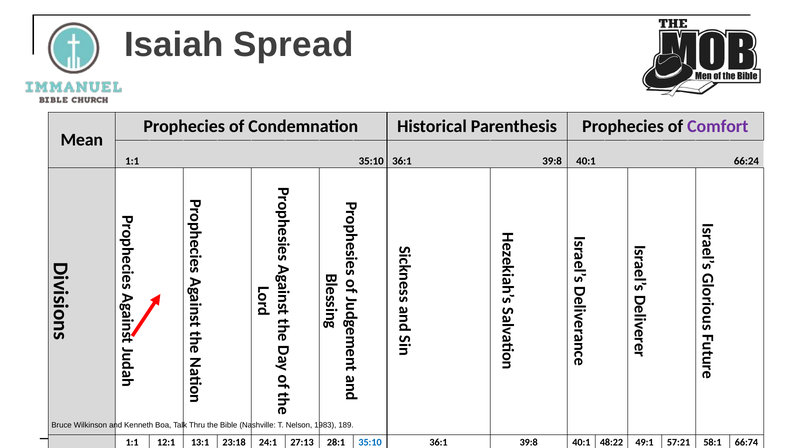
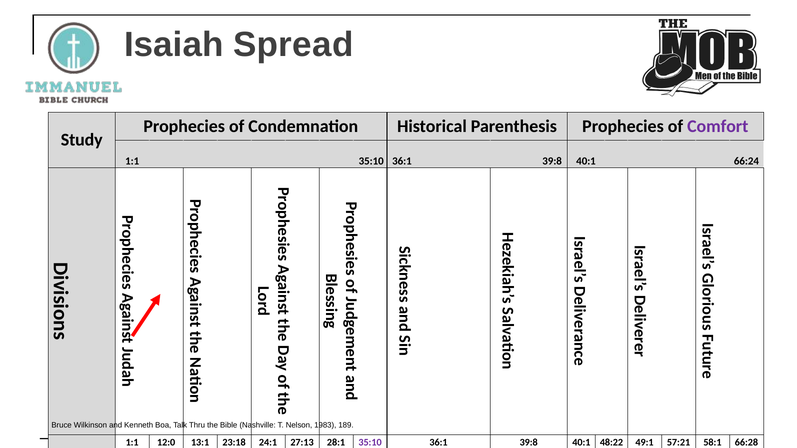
Mean: Mean -> Study (82, 140)
12:1: 12:1 -> 12:0 (166, 443)
35:10 colour: blue -> purple (370, 443)
66:74: 66:74 -> 66:28 (746, 443)
